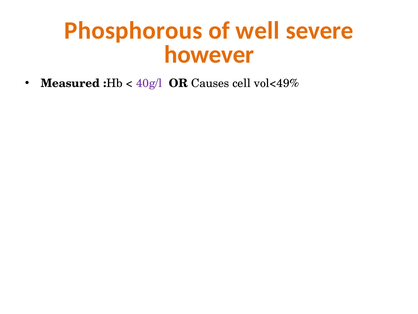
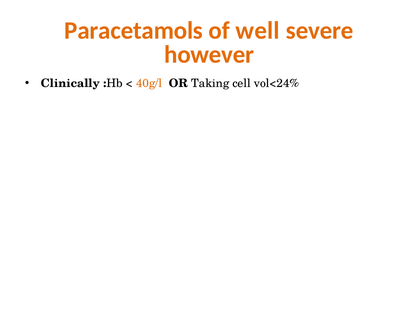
Phosphorous: Phosphorous -> Paracetamols (134, 30)
Measured: Measured -> Clinically (70, 83)
40g/l colour: purple -> orange (149, 83)
Causes: Causes -> Taking (210, 83)
vol<49%: vol<49% -> vol<24% (277, 83)
